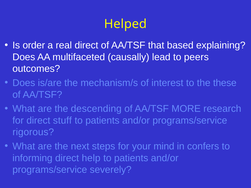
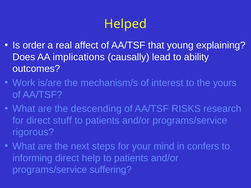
real direct: direct -> affect (86, 45)
based: based -> young (180, 45)
multifaceted: multifaceted -> implications (79, 57)
peers: peers -> ability (196, 57)
Does: Does -> Work (24, 83)
these: these -> yours (225, 83)
MORE: MORE -> RISKS (186, 109)
severely: severely -> suffering (111, 170)
